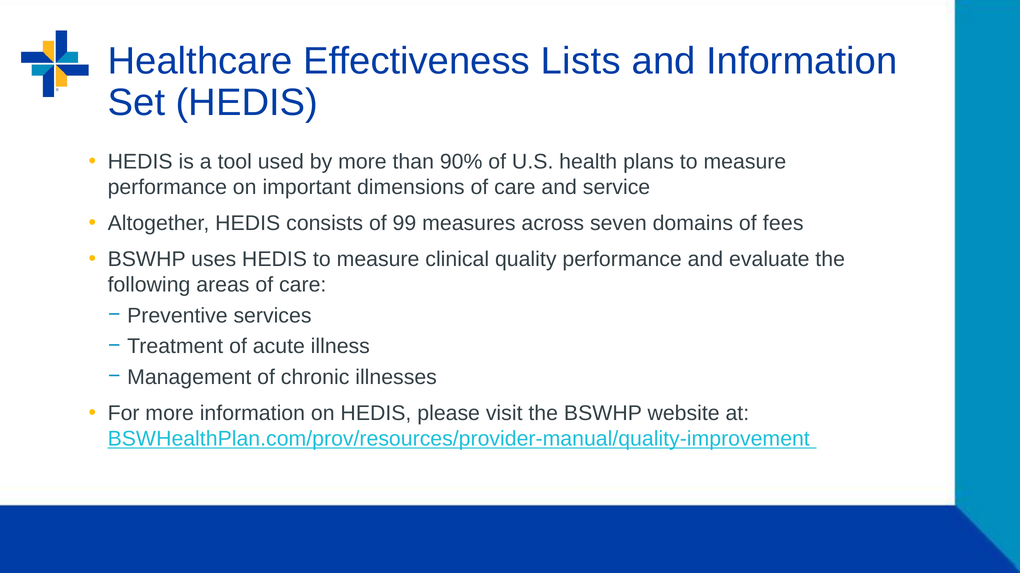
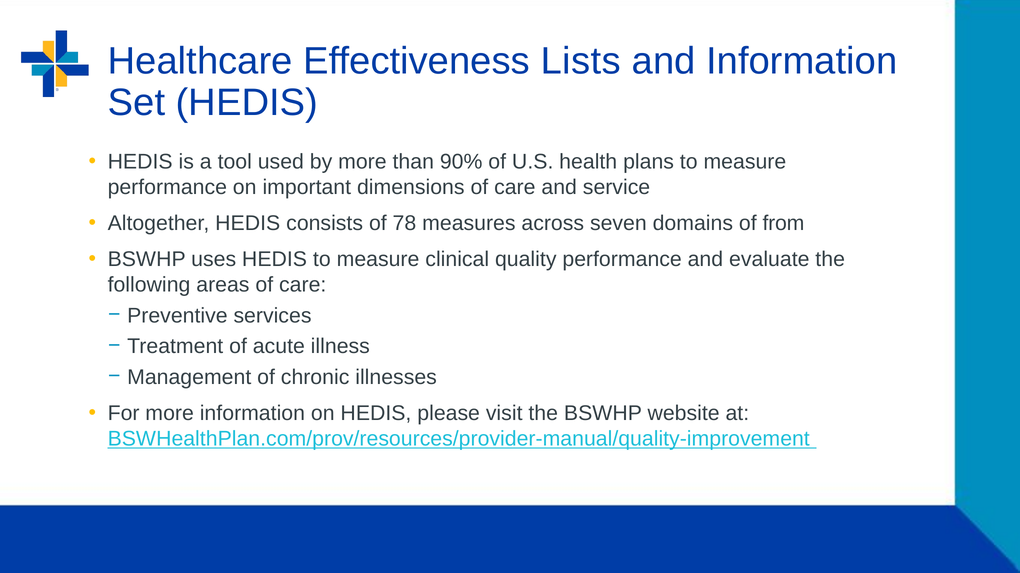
99: 99 -> 78 (404, 224)
fees: fees -> from (783, 224)
